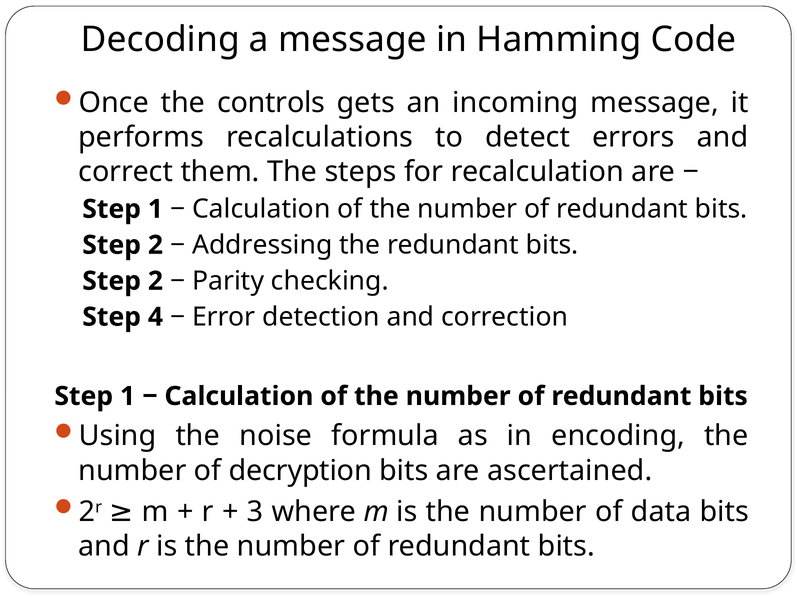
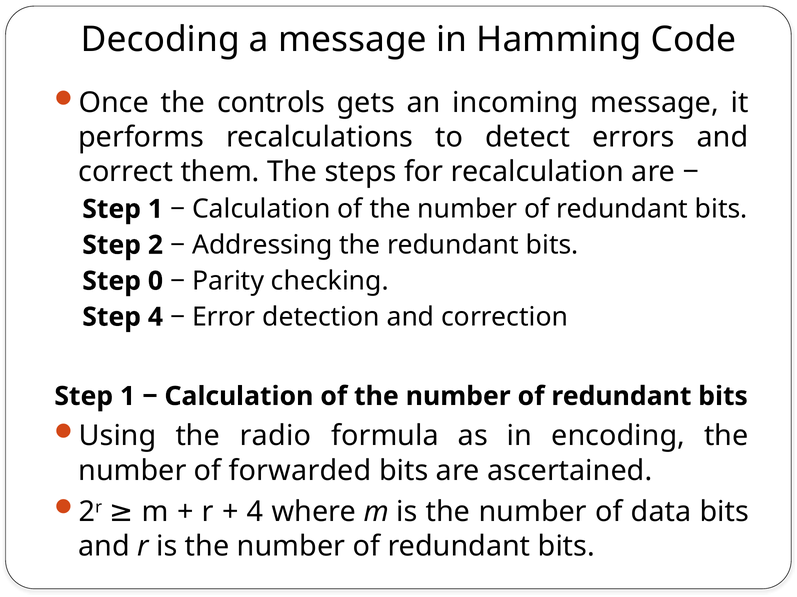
2: 2 -> 0 (155, 281)
noise: noise -> radio (276, 437)
decryption: decryption -> forwarded (300, 471)
3: 3 -> 4 (255, 512)
